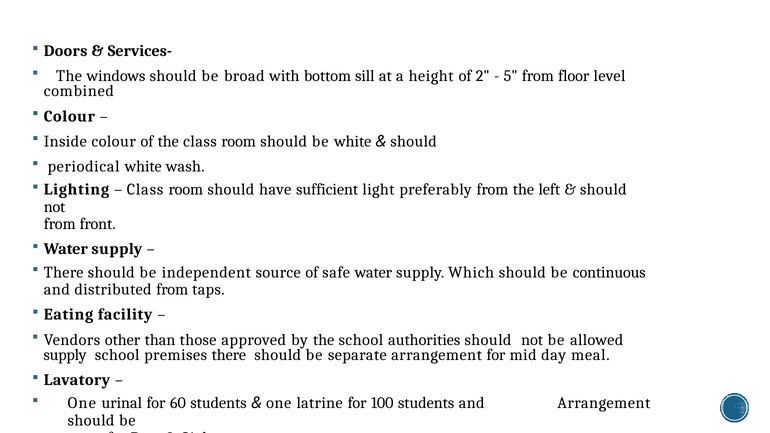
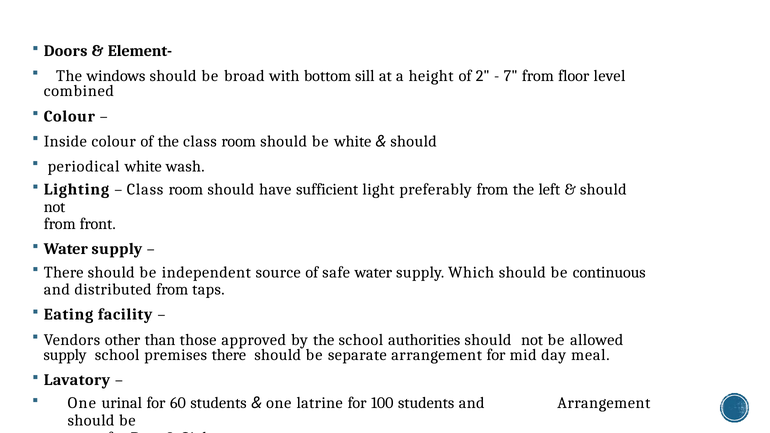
Services-: Services- -> Element- (140, 51)
5: 5 -> 7 (511, 76)
